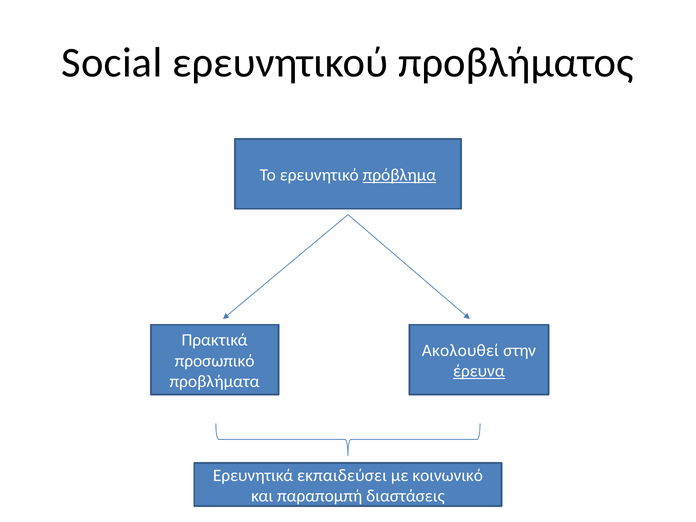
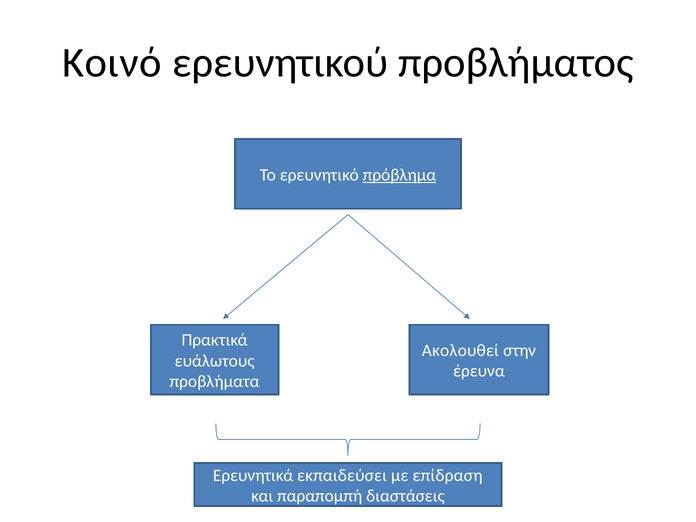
Social: Social -> Κοινό (112, 63)
προσωπικό: προσωπικό -> ευάλωτους (215, 361)
έρευνα underline: present -> none (479, 371)
κοινωνικό: κοινωνικό -> επίδραση (448, 475)
